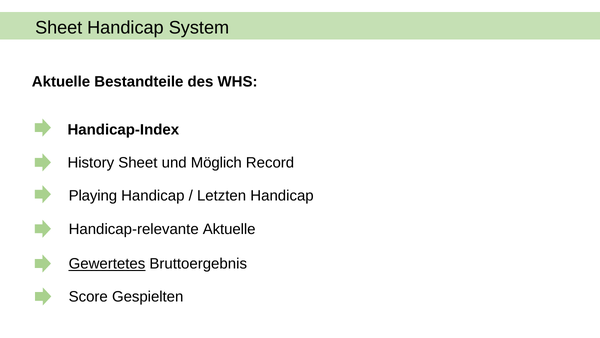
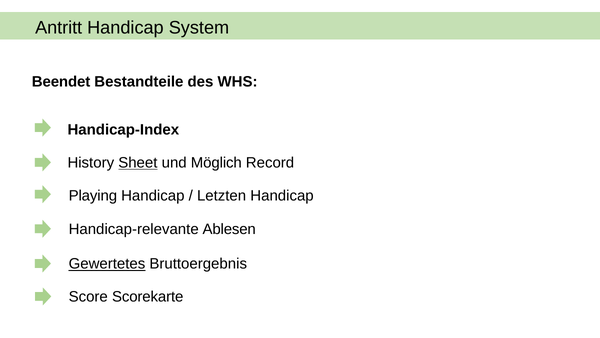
Sheet: Sheet -> Antritt (59, 28)
Aktuelle: Aktuelle -> Beendet (61, 82)
Sheet underline: none -> present (138, 163)
Handicap-relevante Aktuelle: Aktuelle -> Ablesen (229, 229)
Gespielten: Gespielten -> Scorekarte (148, 297)
